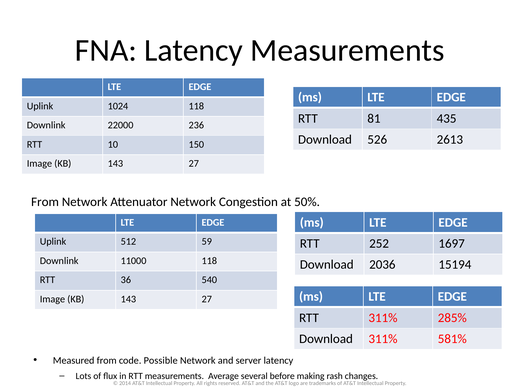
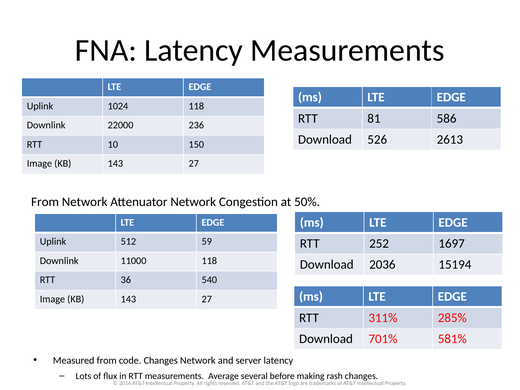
435: 435 -> 586 (447, 118)
Download 311%: 311% -> 701% (383, 339)
code Possible: Possible -> Changes (161, 360)
